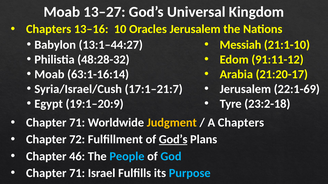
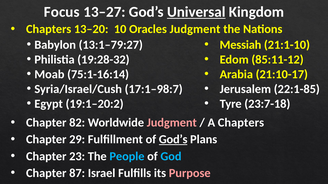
Moab: Moab -> Focus (62, 12)
Universal underline: none -> present (196, 12)
13–16: 13–16 -> 13–20 (91, 29)
Oracles Jerusalem: Jerusalem -> Judgment (195, 29)
13:1–44:27: 13:1–44:27 -> 13:1–79:27 (111, 45)
48:28-32: 48:28-32 -> 19:28-32 (103, 60)
91:11-12: 91:11-12 -> 85:11-12 (278, 60)
63:1-16:14: 63:1-16:14 -> 75:1-16:14 (98, 74)
21:20-17: 21:20-17 -> 21:10-17 (282, 74)
17:1–21:7: 17:1–21:7 -> 17:1–98:7 (154, 89)
22:1-69: 22:1-69 -> 22:1-85 (297, 89)
19:1–20:9: 19:1–20:9 -> 19:1–20:2 (95, 104)
23:2-18: 23:2-18 -> 23:7-18 (267, 104)
71: 71 -> 82 (77, 123)
Judgment colour: yellow -> pink (172, 123)
72: 72 -> 29 (77, 140)
46: 46 -> 23 (77, 157)
71: 71 -> 87 (77, 173)
Purpose colour: light blue -> pink (190, 173)
